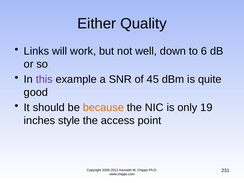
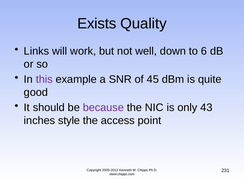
Either: Either -> Exists (97, 24)
because colour: orange -> purple (103, 108)
19: 19 -> 43 (206, 108)
